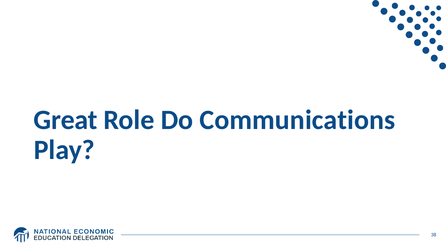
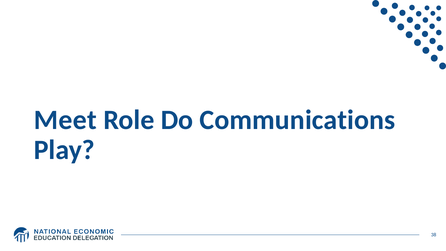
Great: Great -> Meet (65, 120)
